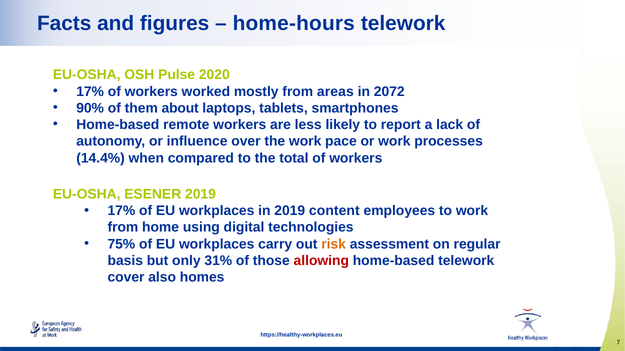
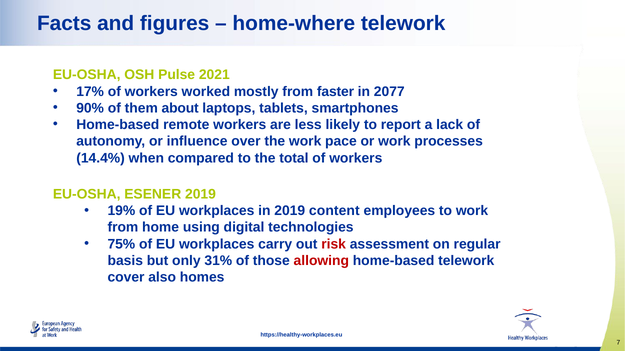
home-hours: home-hours -> home-where (294, 23)
2020: 2020 -> 2021 (214, 75)
areas: areas -> faster (335, 92)
2072: 2072 -> 2077 (389, 92)
17%: 17% -> 19% (121, 211)
risk colour: orange -> red (334, 244)
